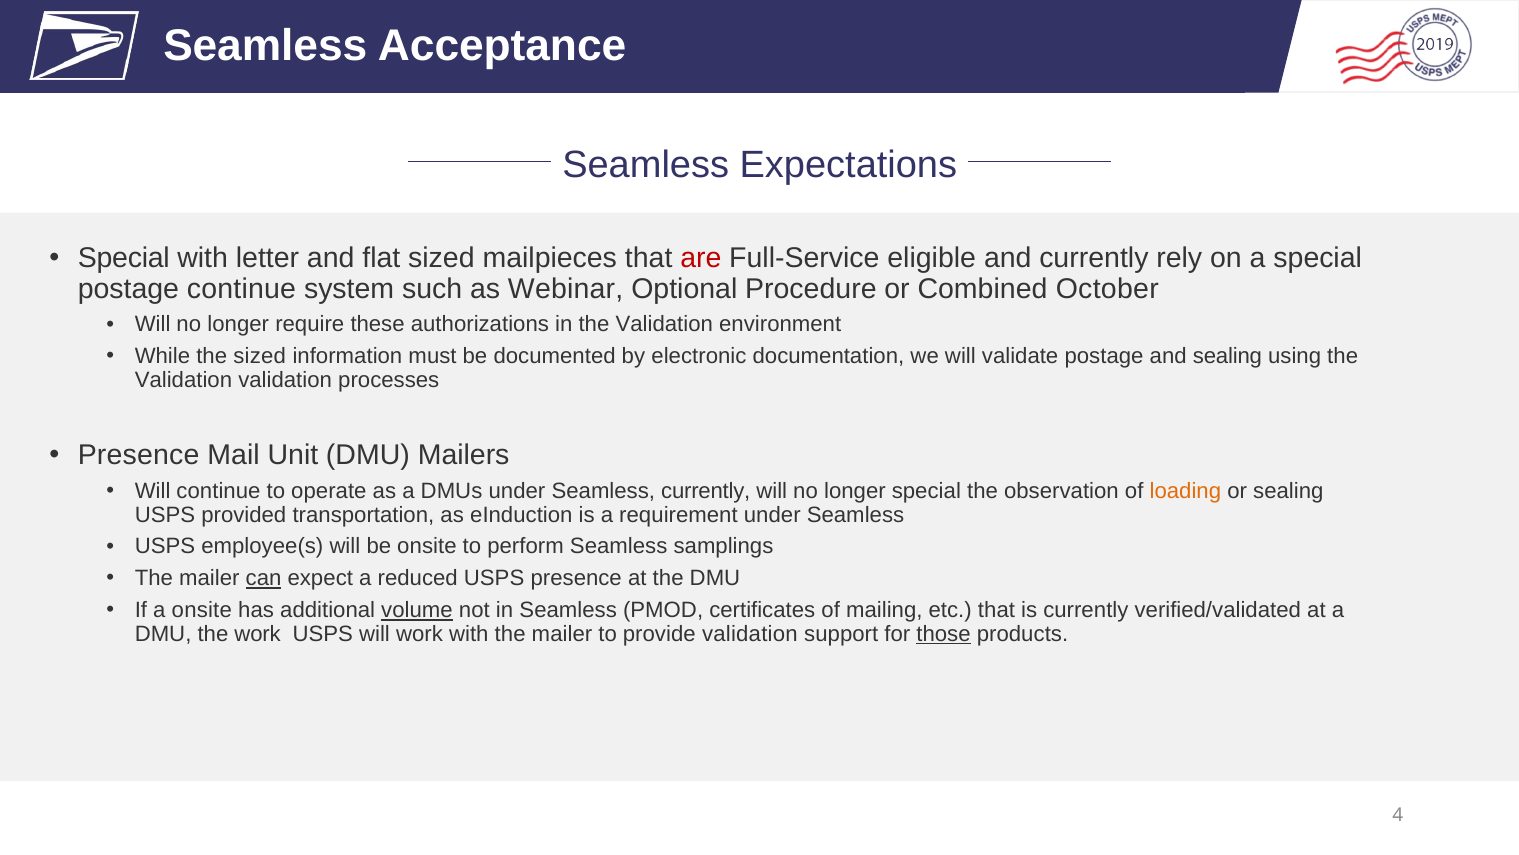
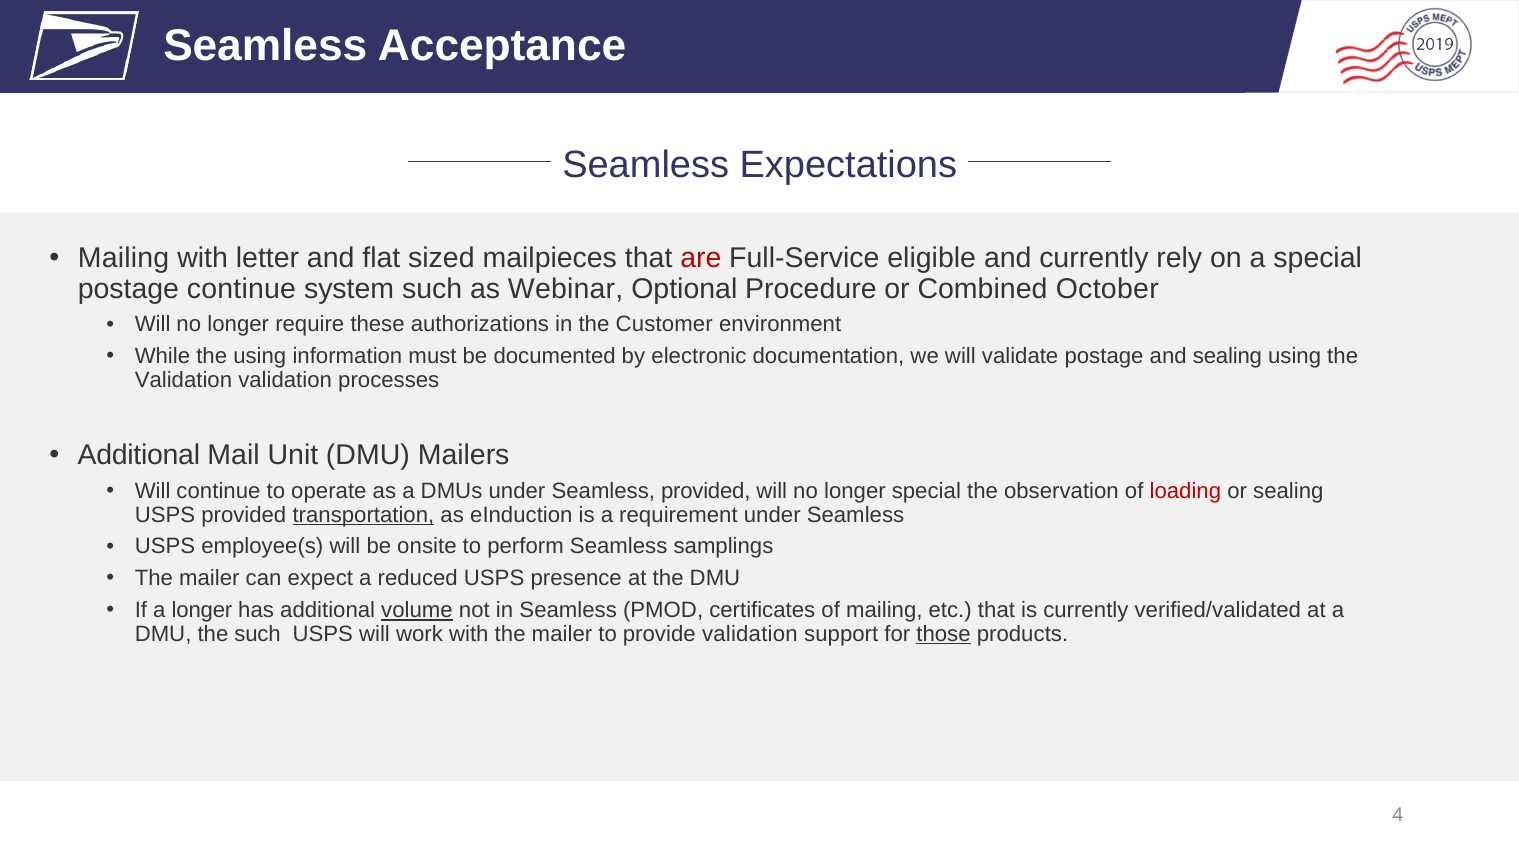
Special: Special -> Mailing (124, 258)
in the Validation: Validation -> Customer (664, 324)
the sized: sized -> using (260, 356)
Presence: Presence -> Additional (139, 455)
Seamless currently: currently -> provided (706, 491)
loading colour: orange -> red (1185, 491)
transportation underline: none -> present (363, 514)
can underline: present -> none (264, 578)
a onsite: onsite -> longer (202, 610)
the work: work -> such (258, 634)
